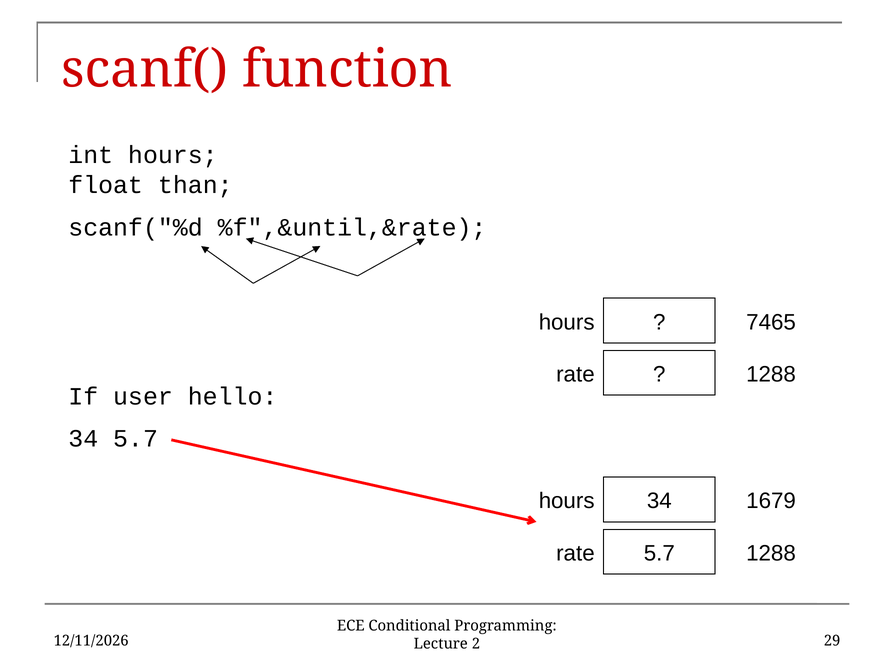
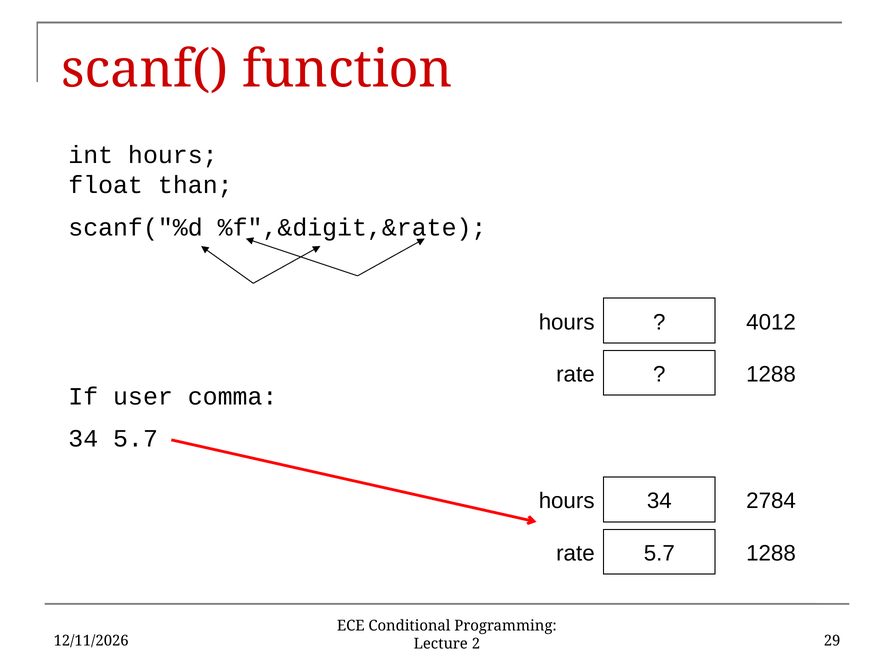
%f",&until,&rate: %f",&until,&rate -> %f",&digit,&rate (352, 227)
7465: 7465 -> 4012 (771, 322)
hello: hello -> comma (233, 396)
1679: 1679 -> 2784 (771, 501)
